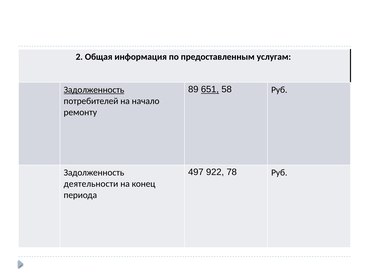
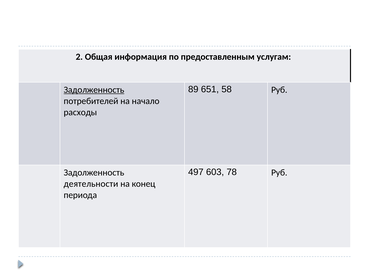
651 underline: present -> none (210, 89)
ремонту: ремонту -> расходы (80, 112)
922: 922 -> 603 (215, 172)
